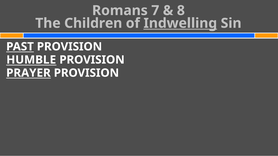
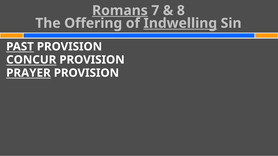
Romans underline: none -> present (120, 11)
Children: Children -> Offering (93, 23)
HUMBLE: HUMBLE -> CONCUR (31, 60)
